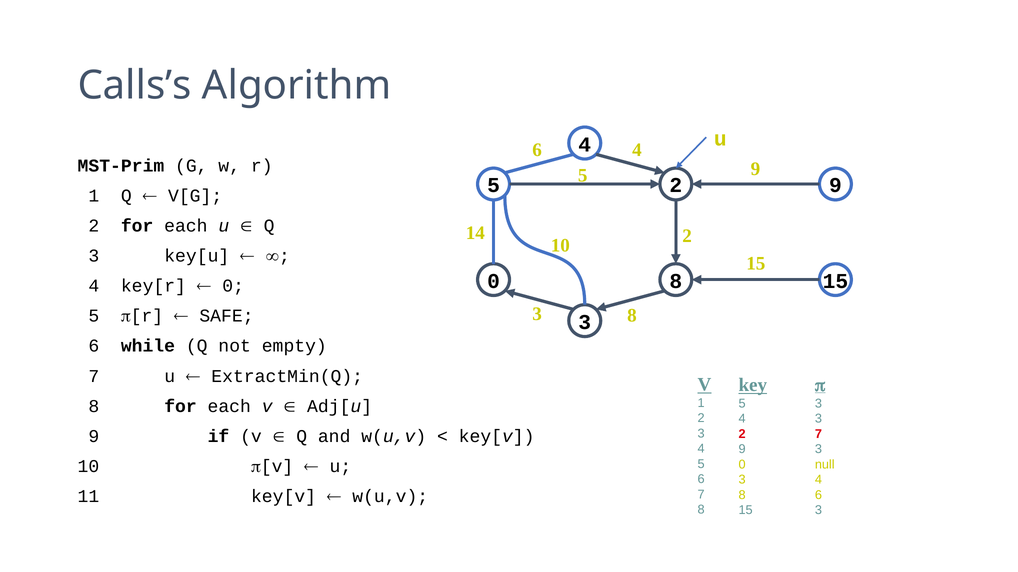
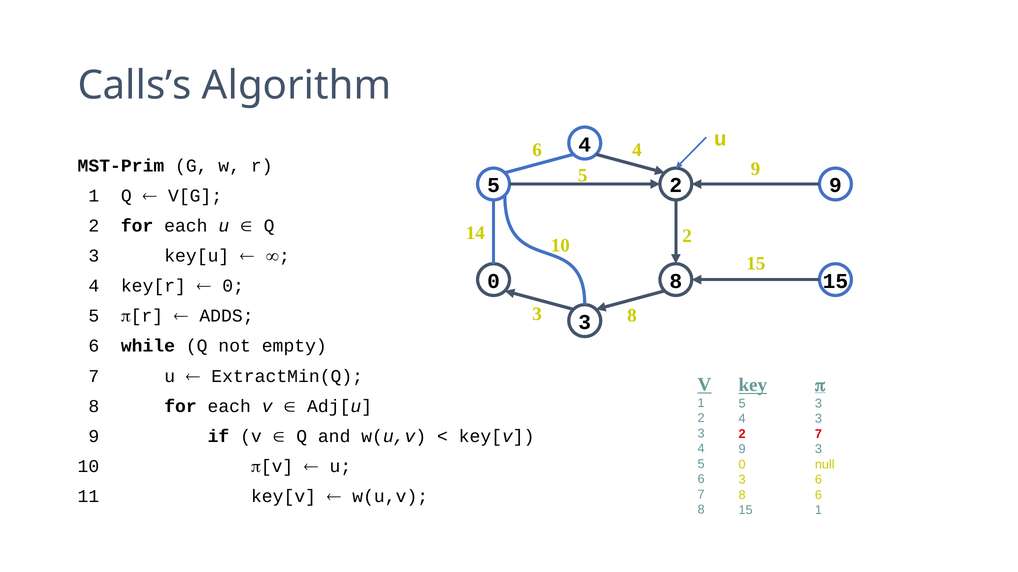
SAFE: SAFE -> ADDS (226, 316)
4: 4 -> 6 (818, 480)
3: 3 -> 1 (818, 511)
